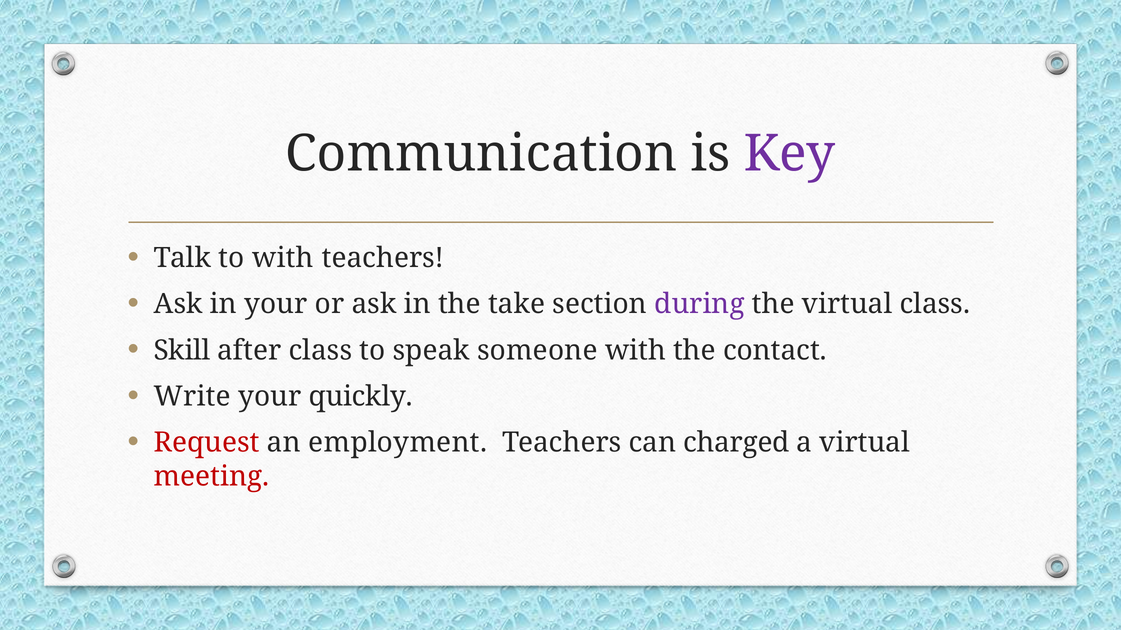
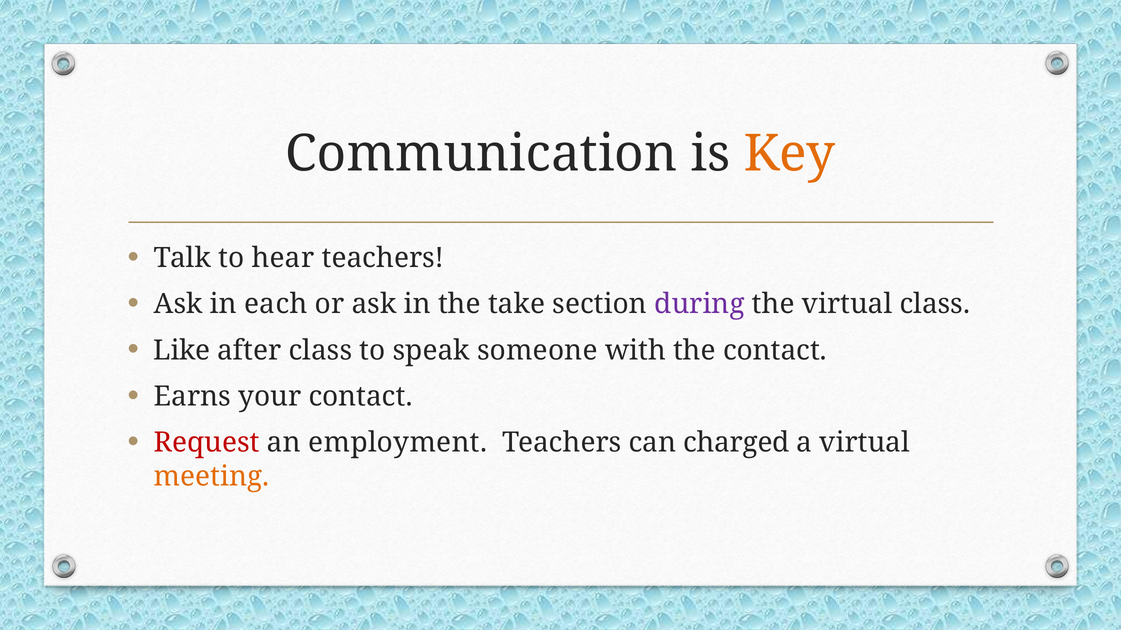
Key colour: purple -> orange (789, 154)
to with: with -> hear (283, 258)
in your: your -> each (276, 304)
Skill: Skill -> Like (182, 351)
Write: Write -> Earns (192, 397)
your quickly: quickly -> contact (361, 397)
meeting colour: red -> orange (212, 477)
